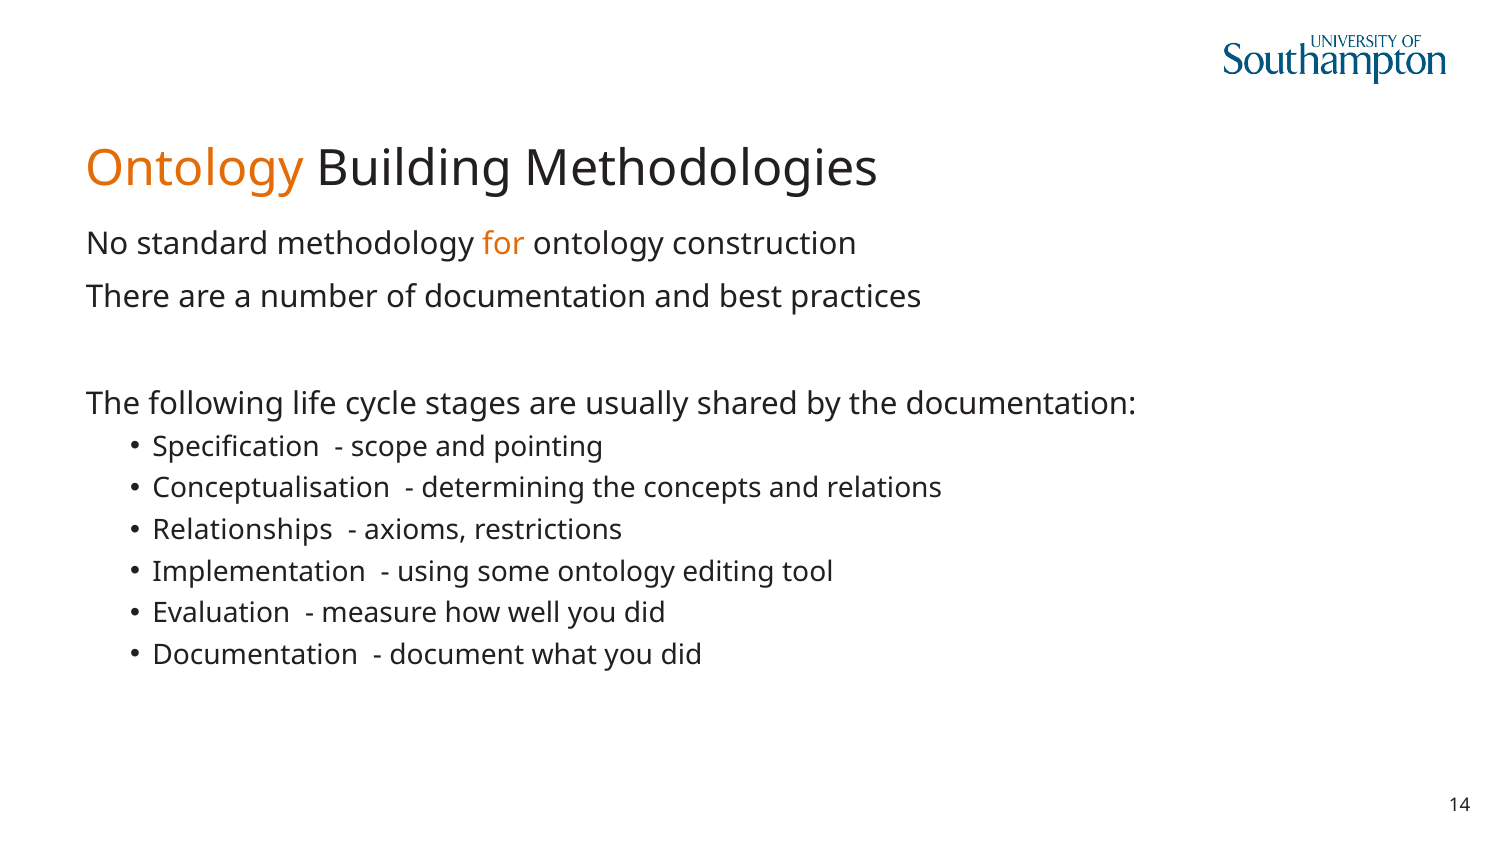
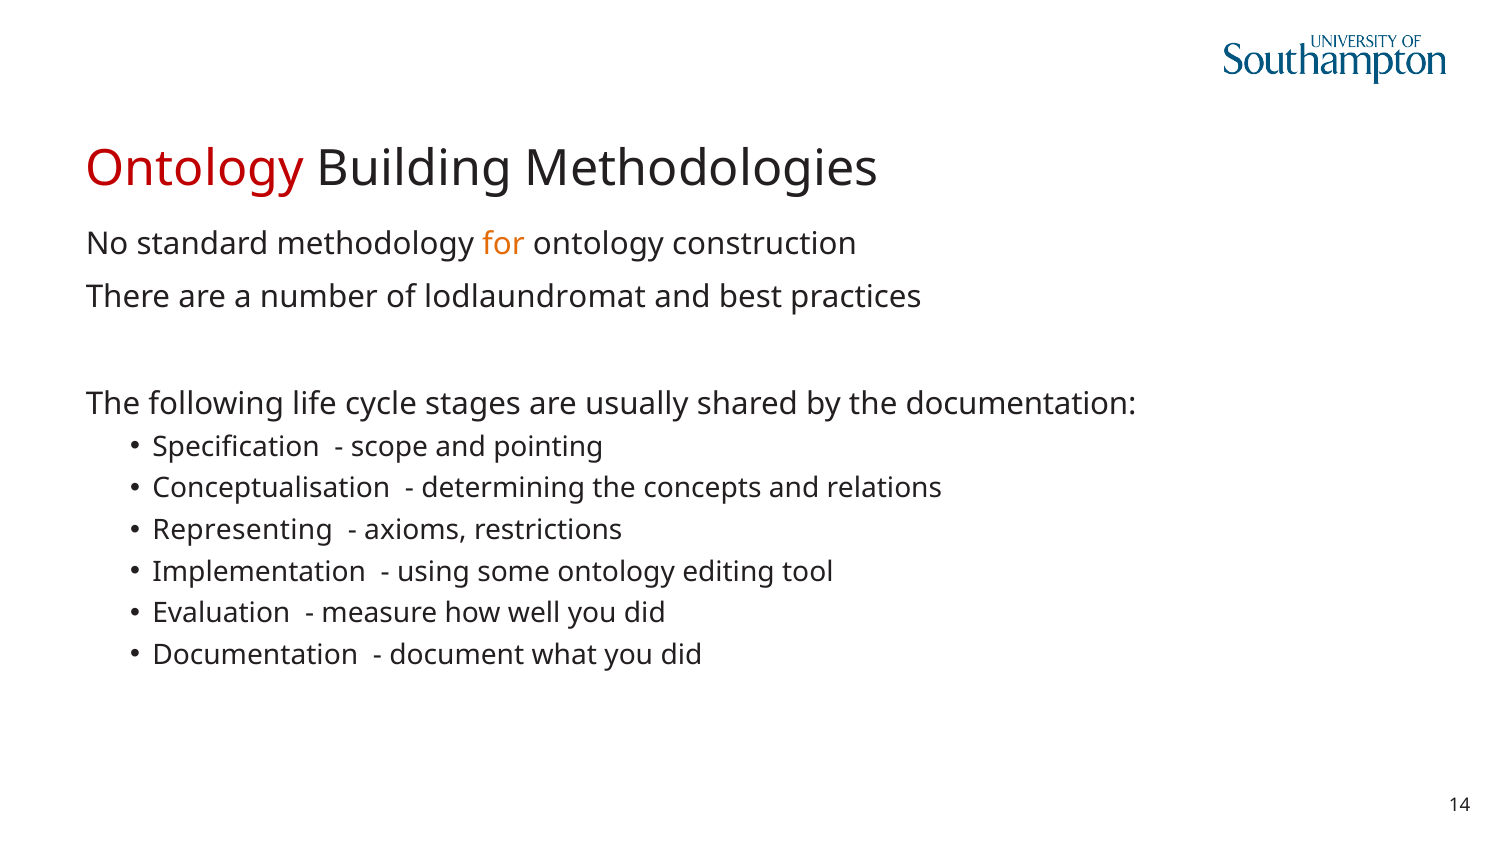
Ontology colour: orange -> red (195, 169)
of documentation: documentation -> lodlaundromat (535, 297)
Relationships: Relationships -> Representing (243, 531)
